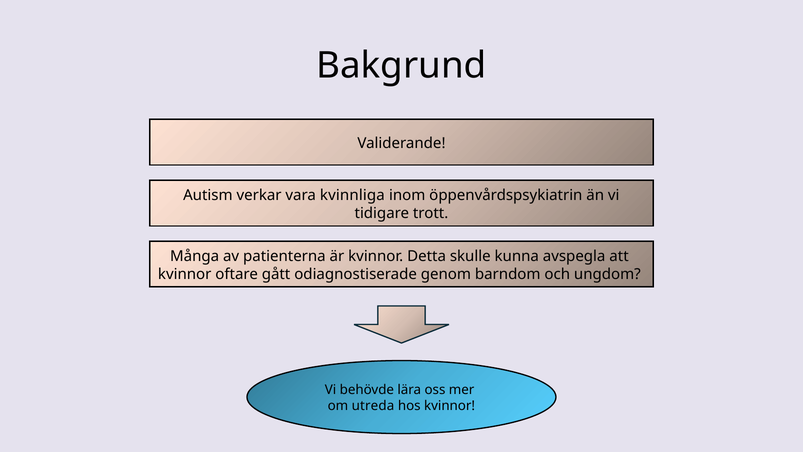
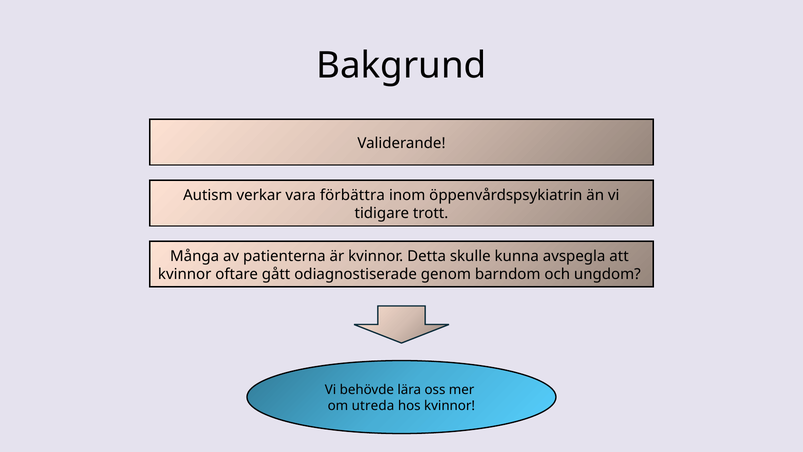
kvinnliga: kvinnliga -> förbättra (352, 195)
